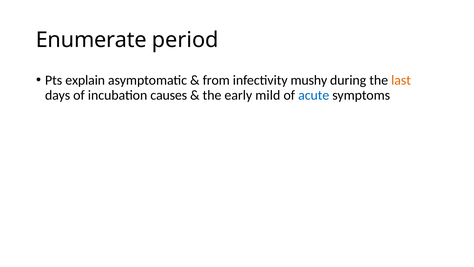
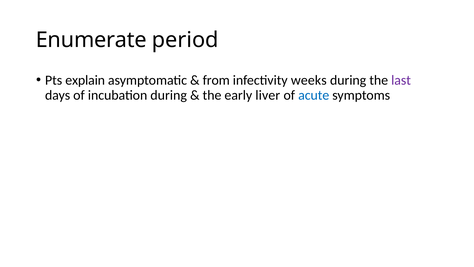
mushy: mushy -> weeks (309, 80)
last colour: orange -> purple (401, 80)
incubation causes: causes -> during (169, 95)
mild: mild -> liver (268, 95)
